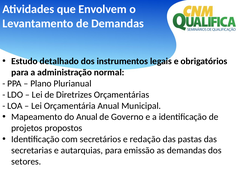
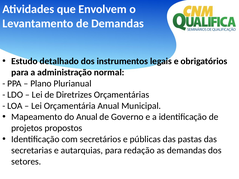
redação: redação -> públicas (145, 139)
emissão: emissão -> redação (139, 151)
